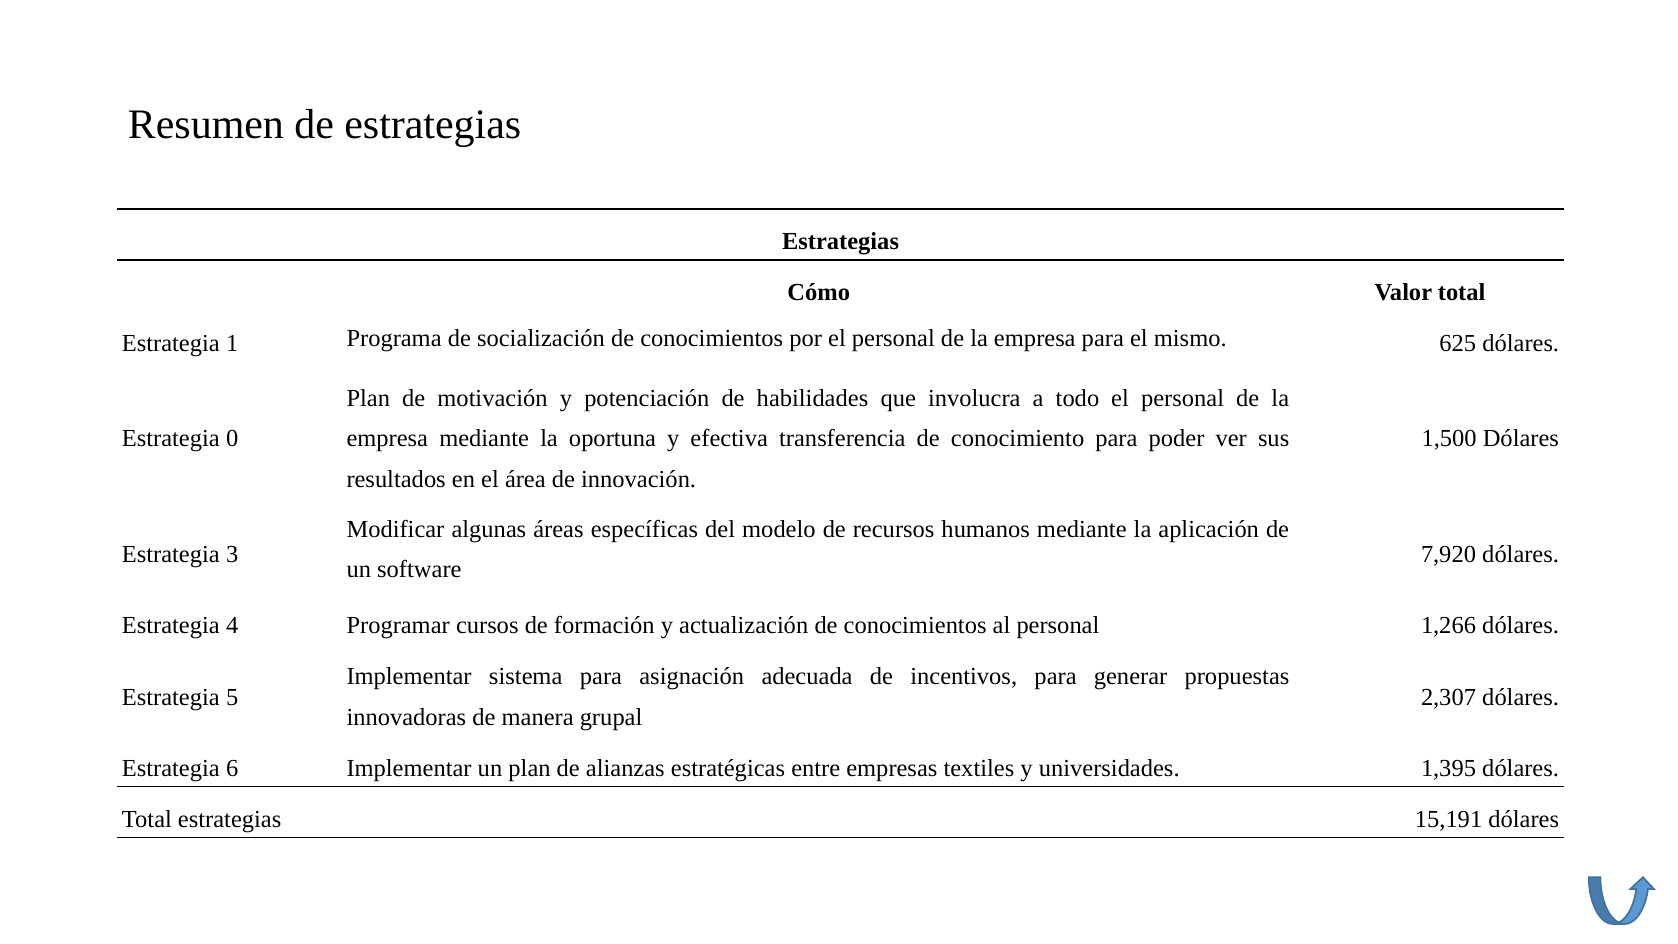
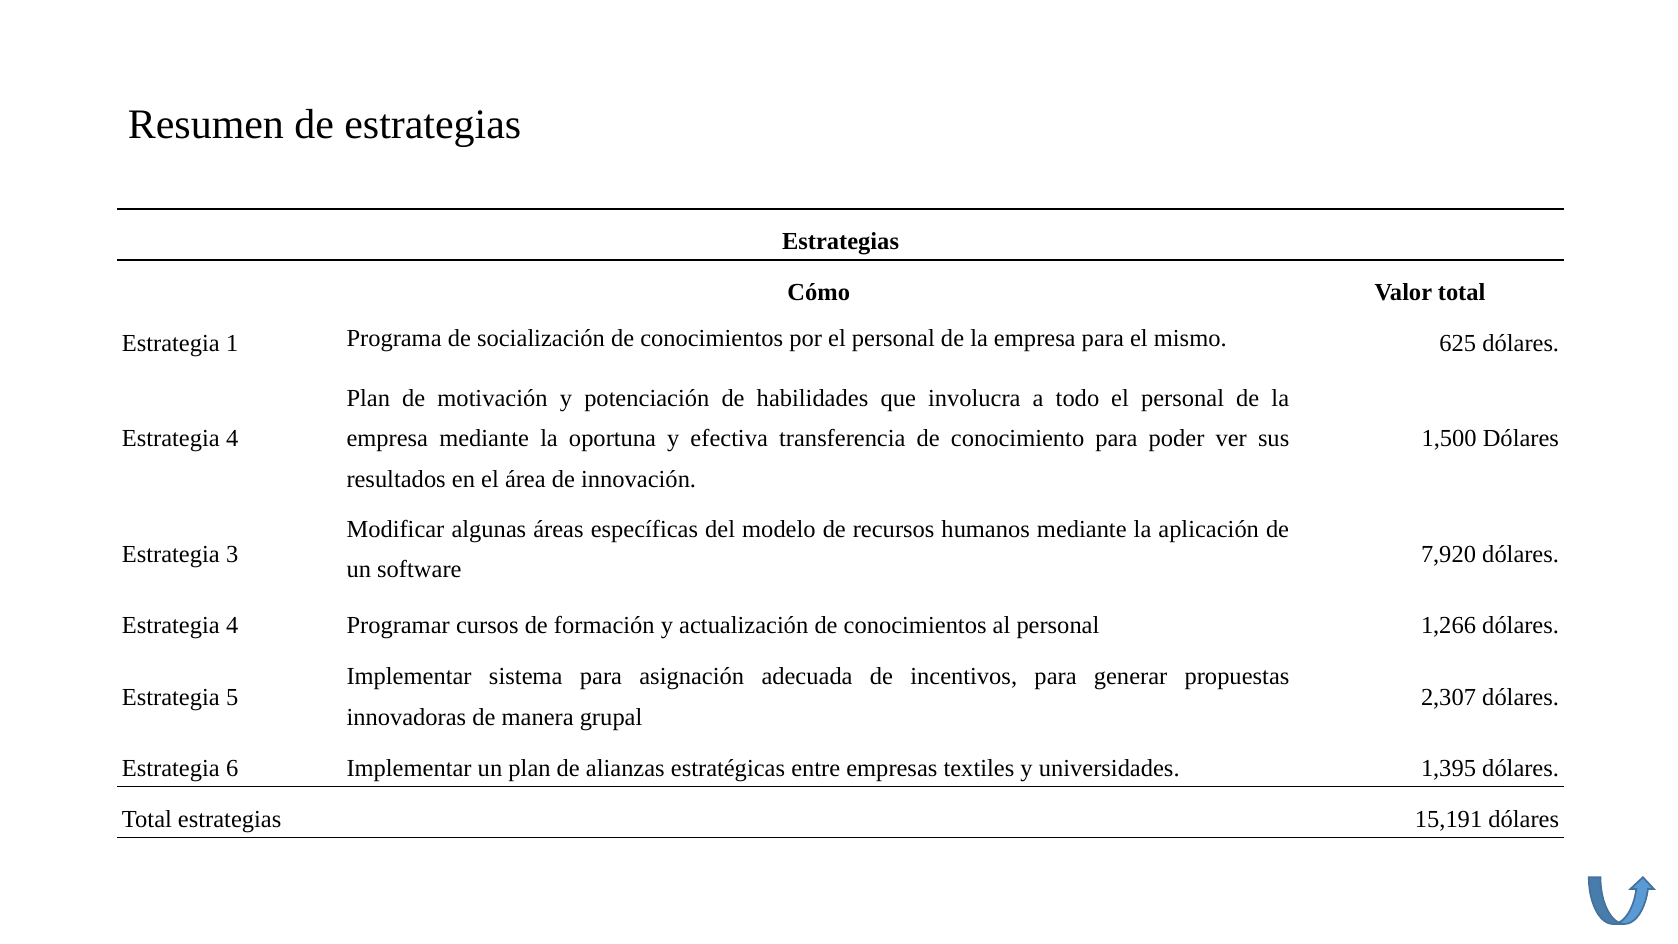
0: 0 -> 4 (232, 439)
